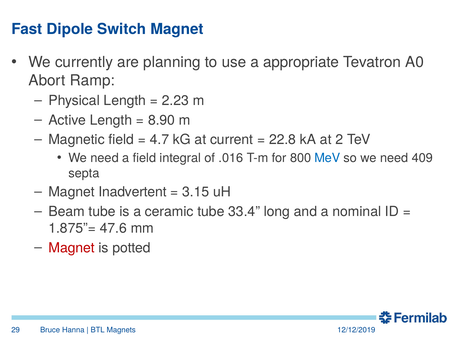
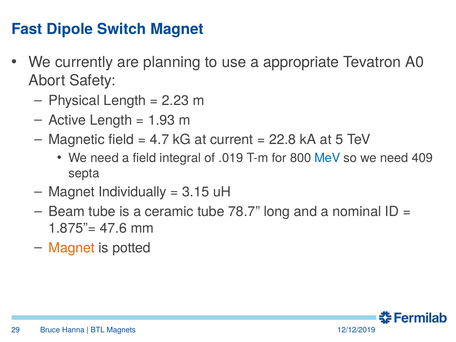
Ramp: Ramp -> Safety (93, 80)
8.90: 8.90 -> 1.93 (162, 120)
2: 2 -> 5 (339, 140)
.016: .016 -> .019 (231, 158)
Inadvertent: Inadvertent -> Individually (133, 192)
33.4: 33.4 -> 78.7 (244, 212)
Magnet colour: red -> orange (72, 248)
